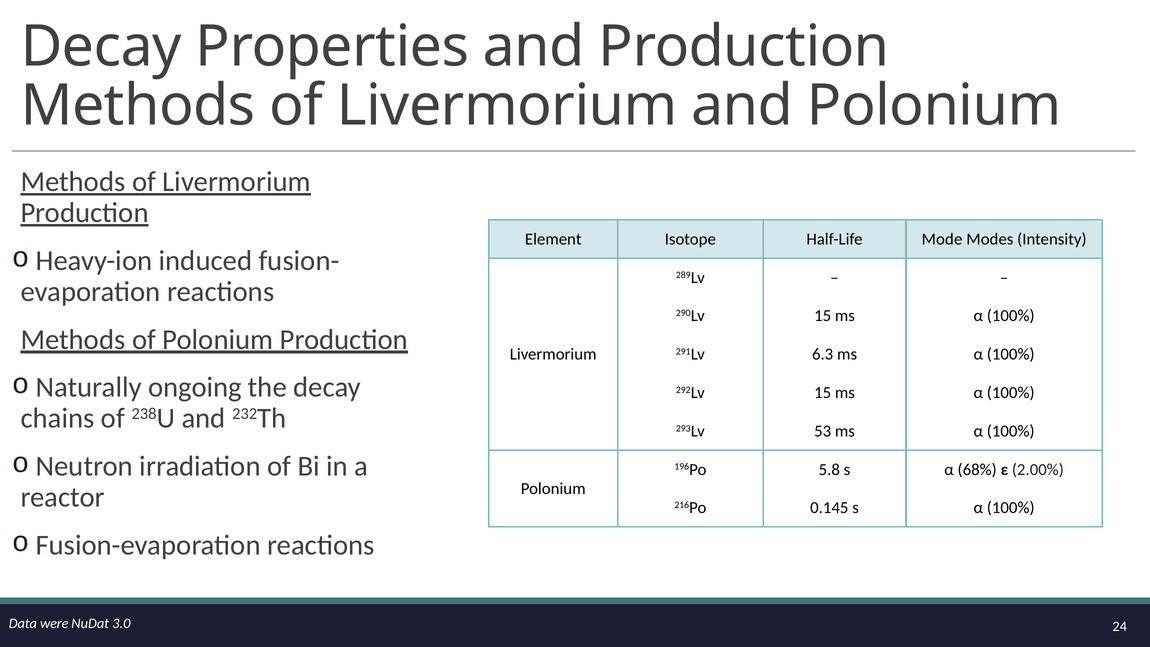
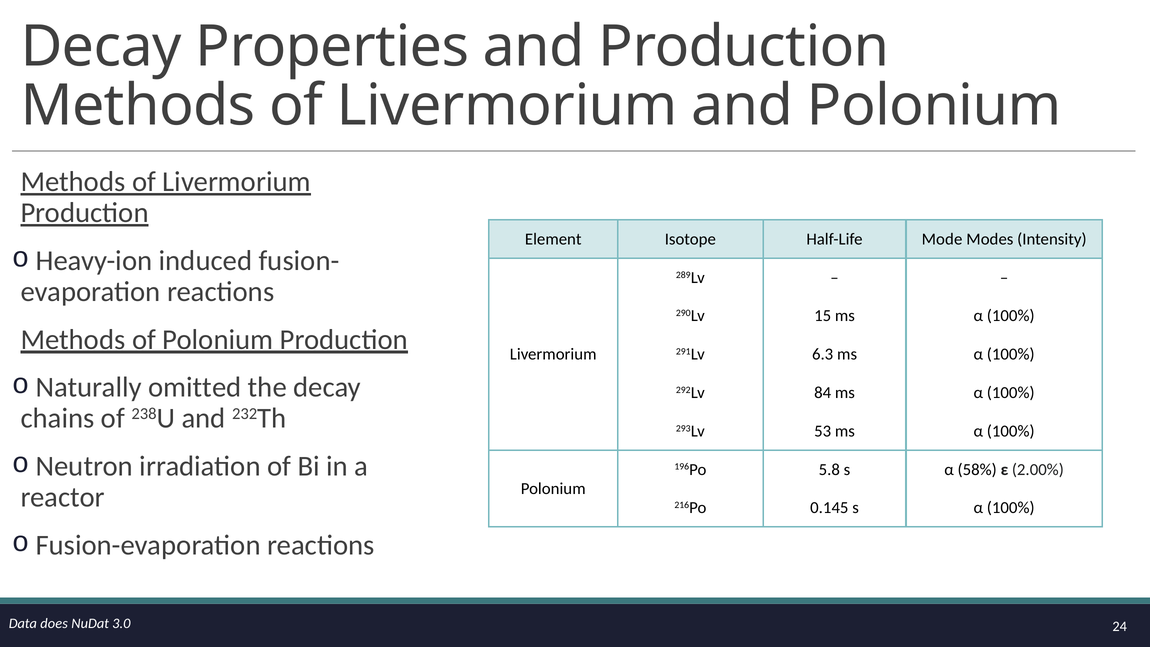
ongoing: ongoing -> omitted (195, 387)
292Lv 15: 15 -> 84 (823, 393)
68%: 68% -> 58% (977, 469)
were: were -> does (54, 623)
